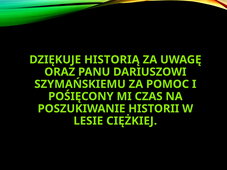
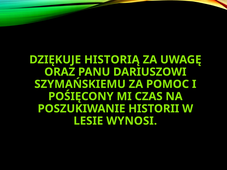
CIĘŻKIEJ: CIĘŻKIEJ -> WYNOSI (132, 121)
